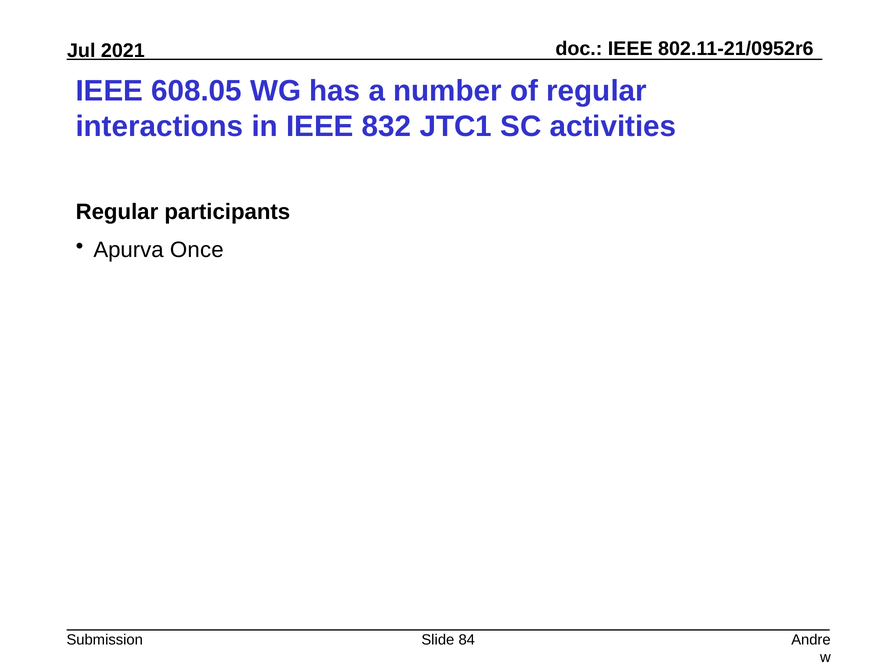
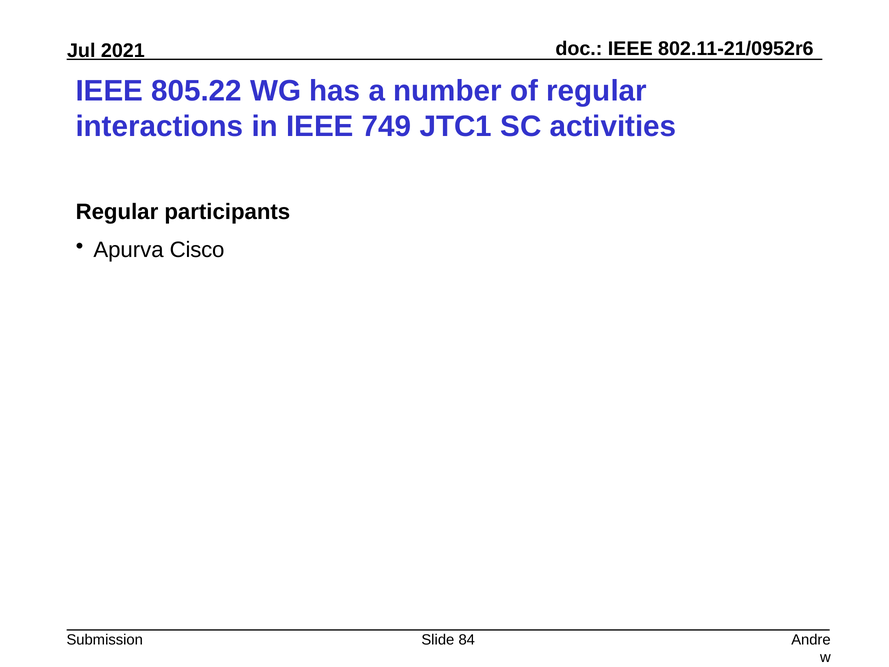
608.05: 608.05 -> 805.22 (197, 91)
832: 832 -> 749 (387, 127)
Apurva Once: Once -> Cisco (197, 250)
